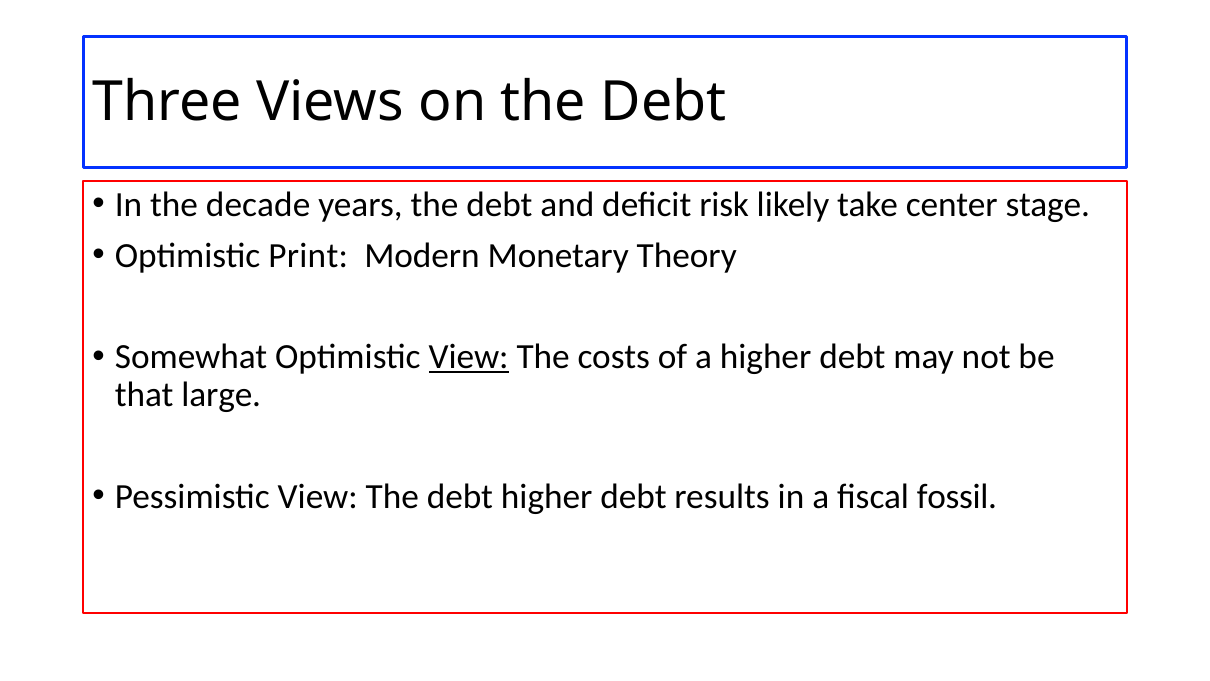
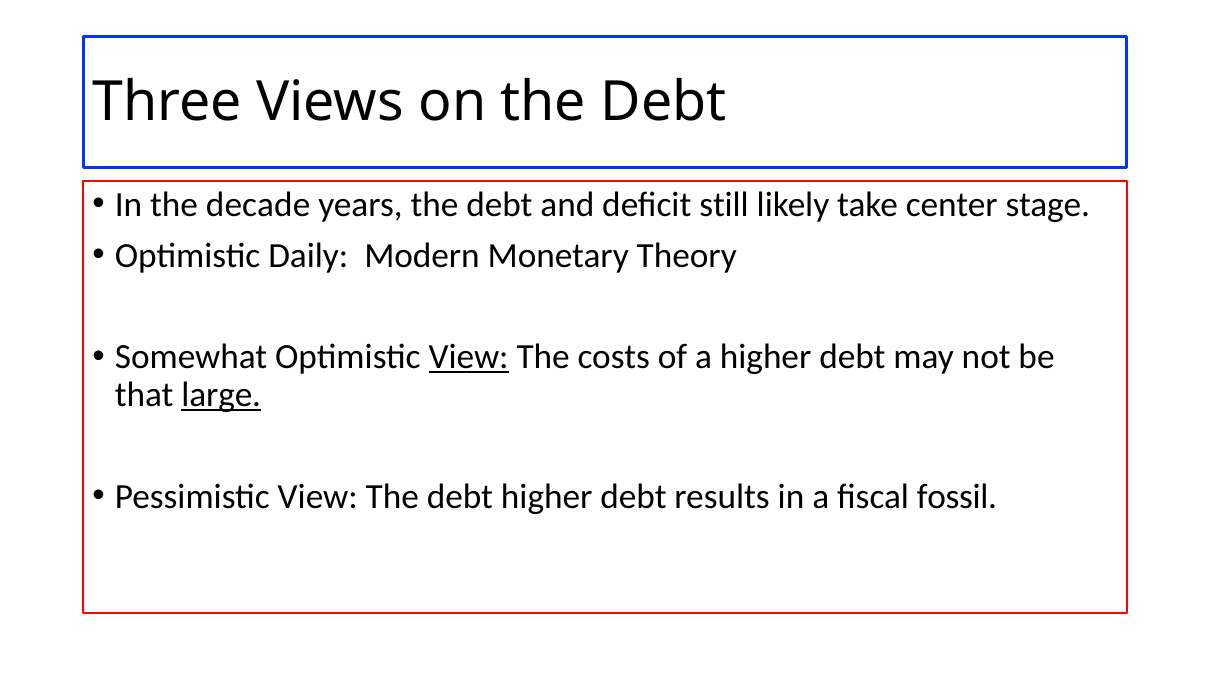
risk: risk -> still (724, 205)
Print: Print -> Daily (308, 255)
large underline: none -> present (221, 395)
